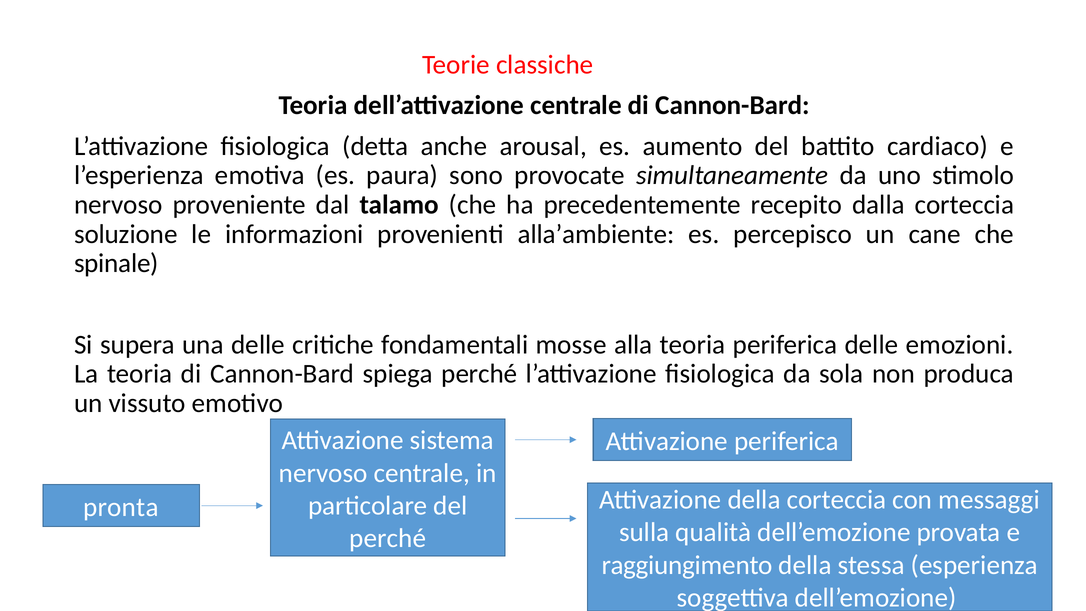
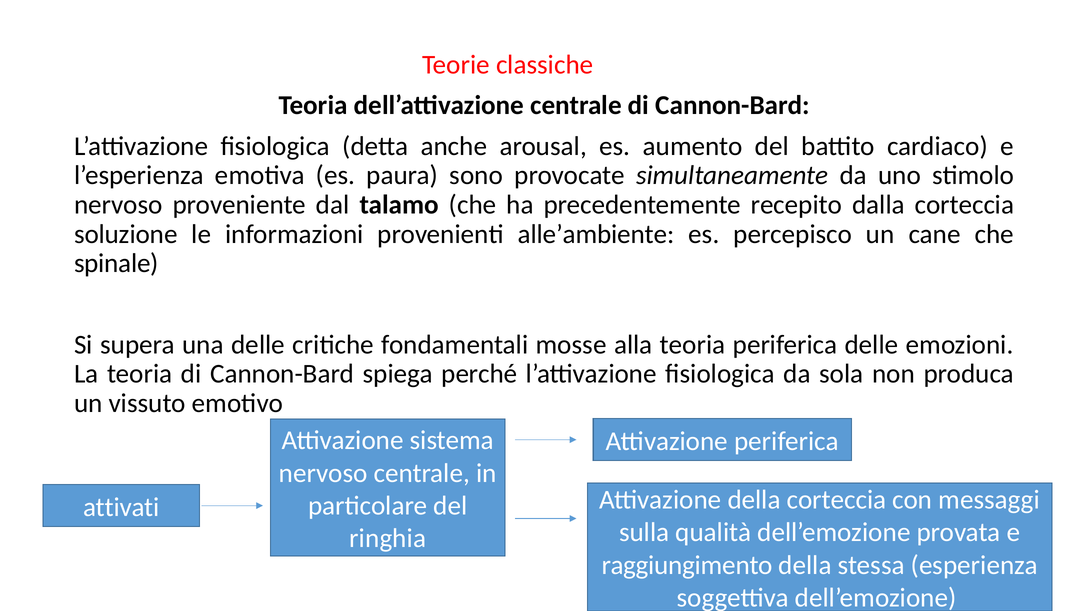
alla’ambiente: alla’ambiente -> alle’ambiente (596, 234)
pronta: pronta -> attivati (121, 507)
perché: perché -> ringhia (388, 538)
